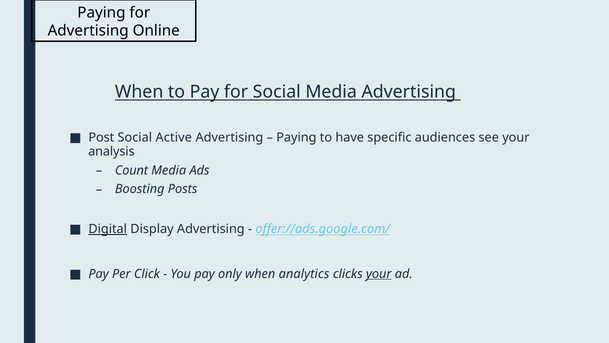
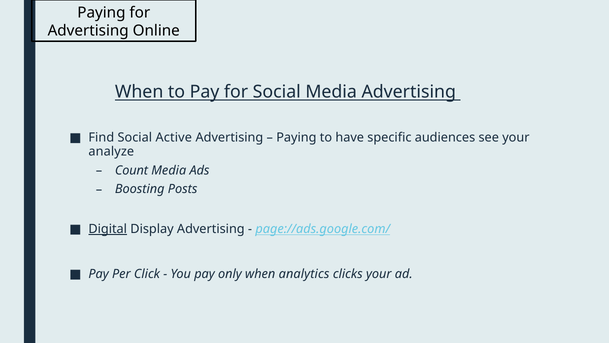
Post: Post -> Find (101, 137)
analysis: analysis -> analyze (111, 152)
offer://ads.google.com/: offer://ads.google.com/ -> page://ads.google.com/ (323, 229)
your underline: present -> none (379, 273)
